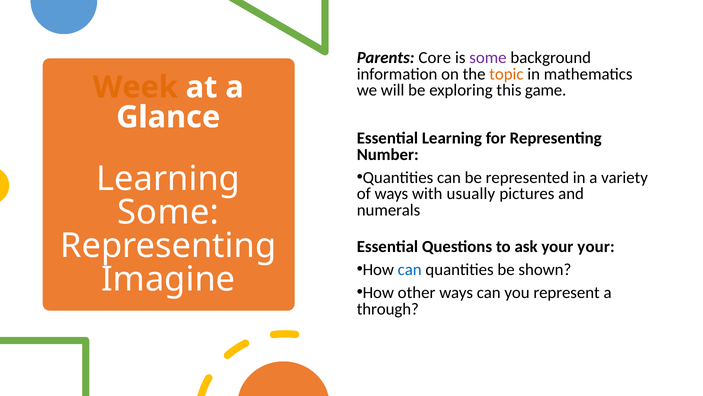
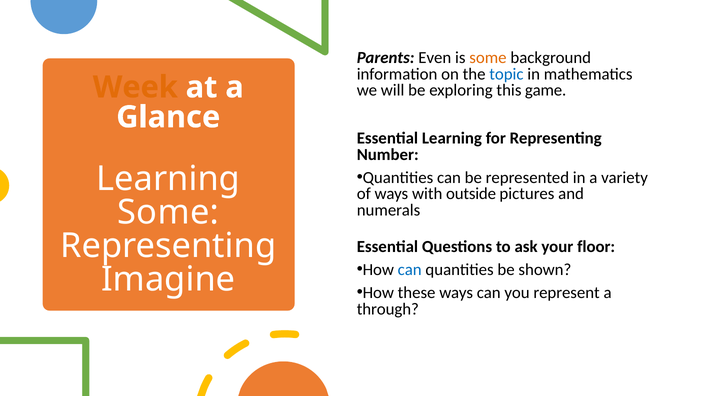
Core: Core -> Even (435, 58)
some colour: purple -> orange (488, 58)
topic colour: orange -> blue (506, 74)
usually: usually -> outside (471, 194)
your your: your -> floor (596, 247)
other: other -> these (417, 292)
